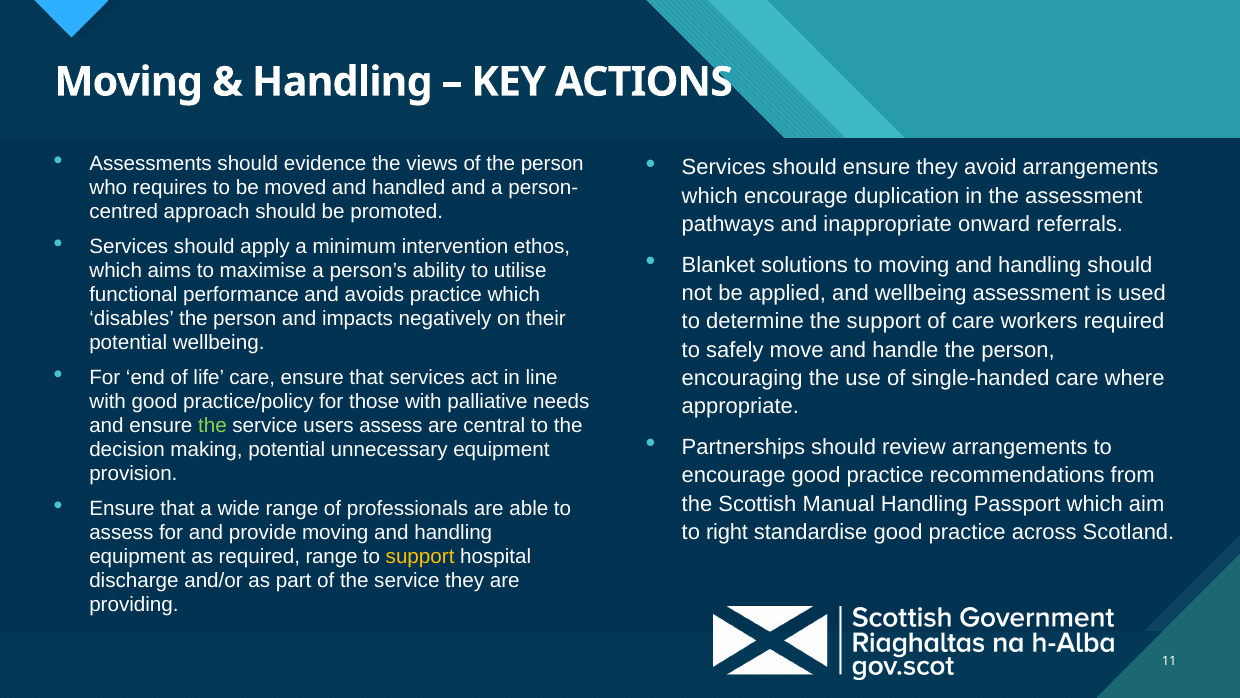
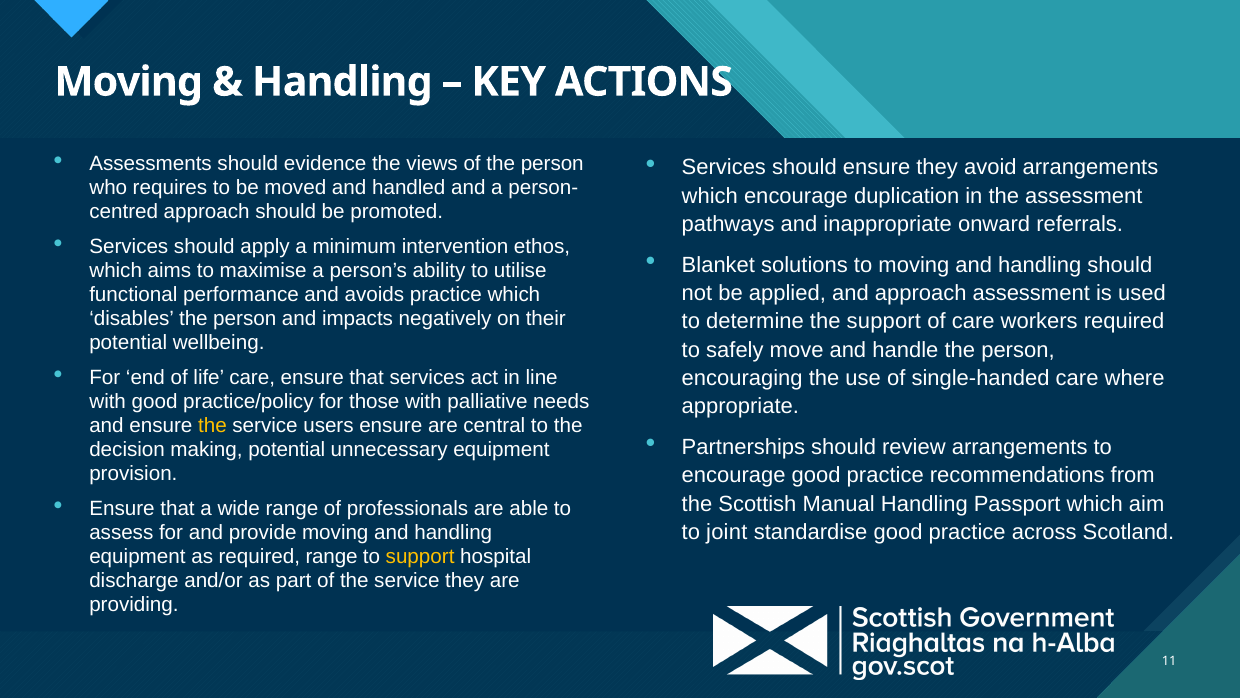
and wellbeing: wellbeing -> approach (921, 293)
the colour: light green -> yellow (212, 425)
users assess: assess -> ensure (391, 425)
right: right -> joint (727, 532)
